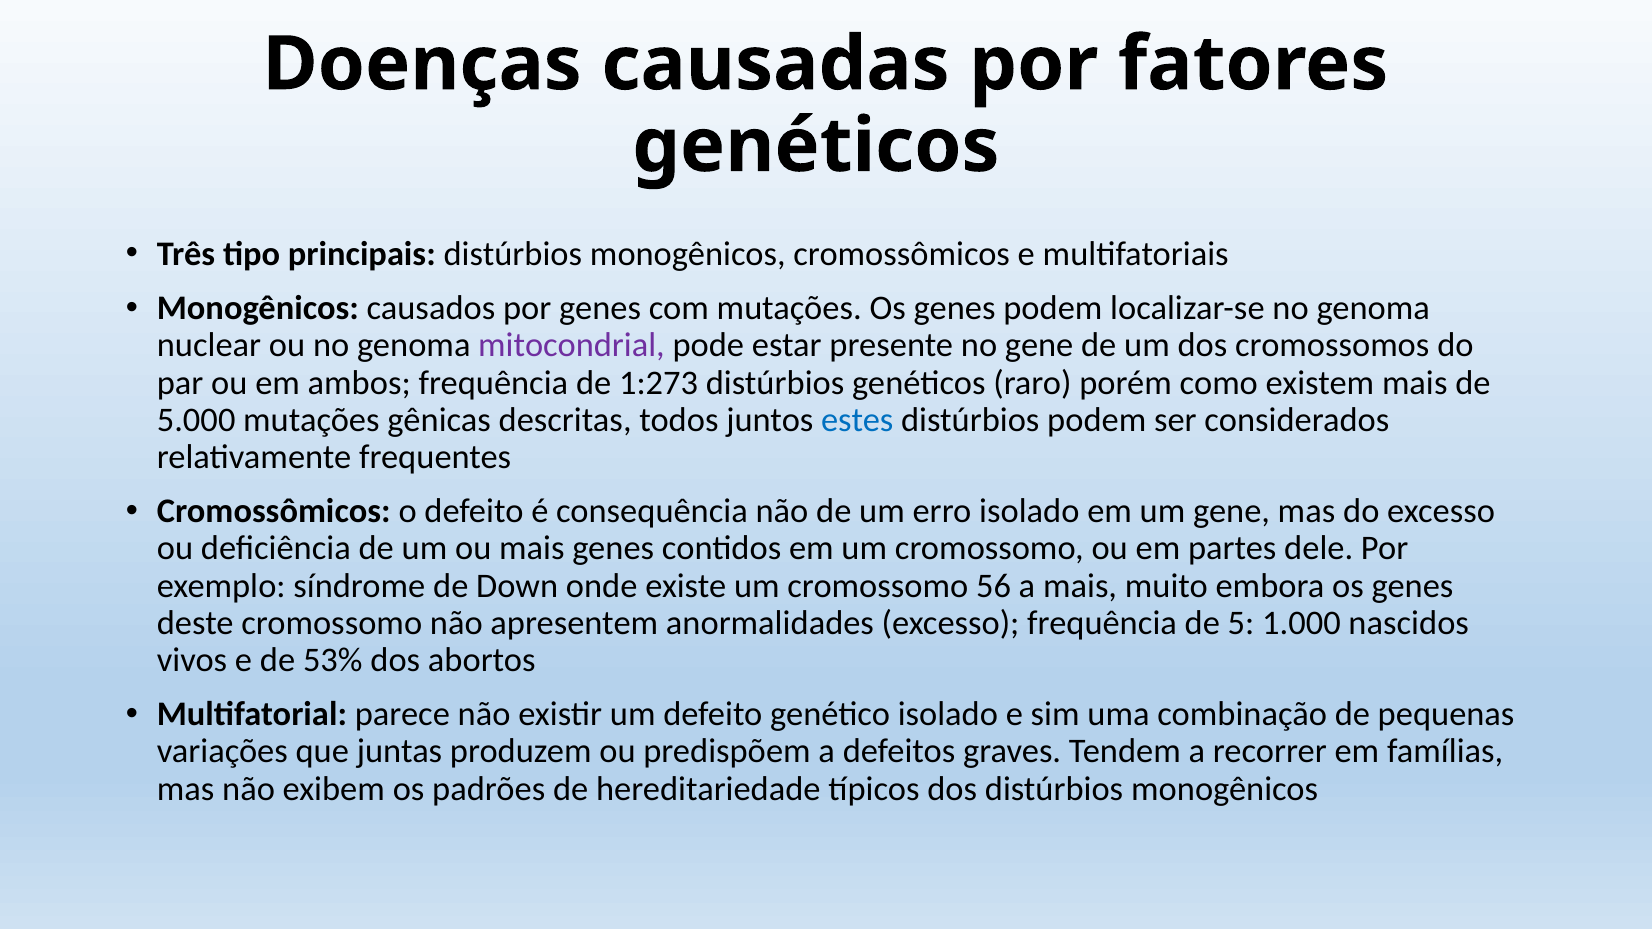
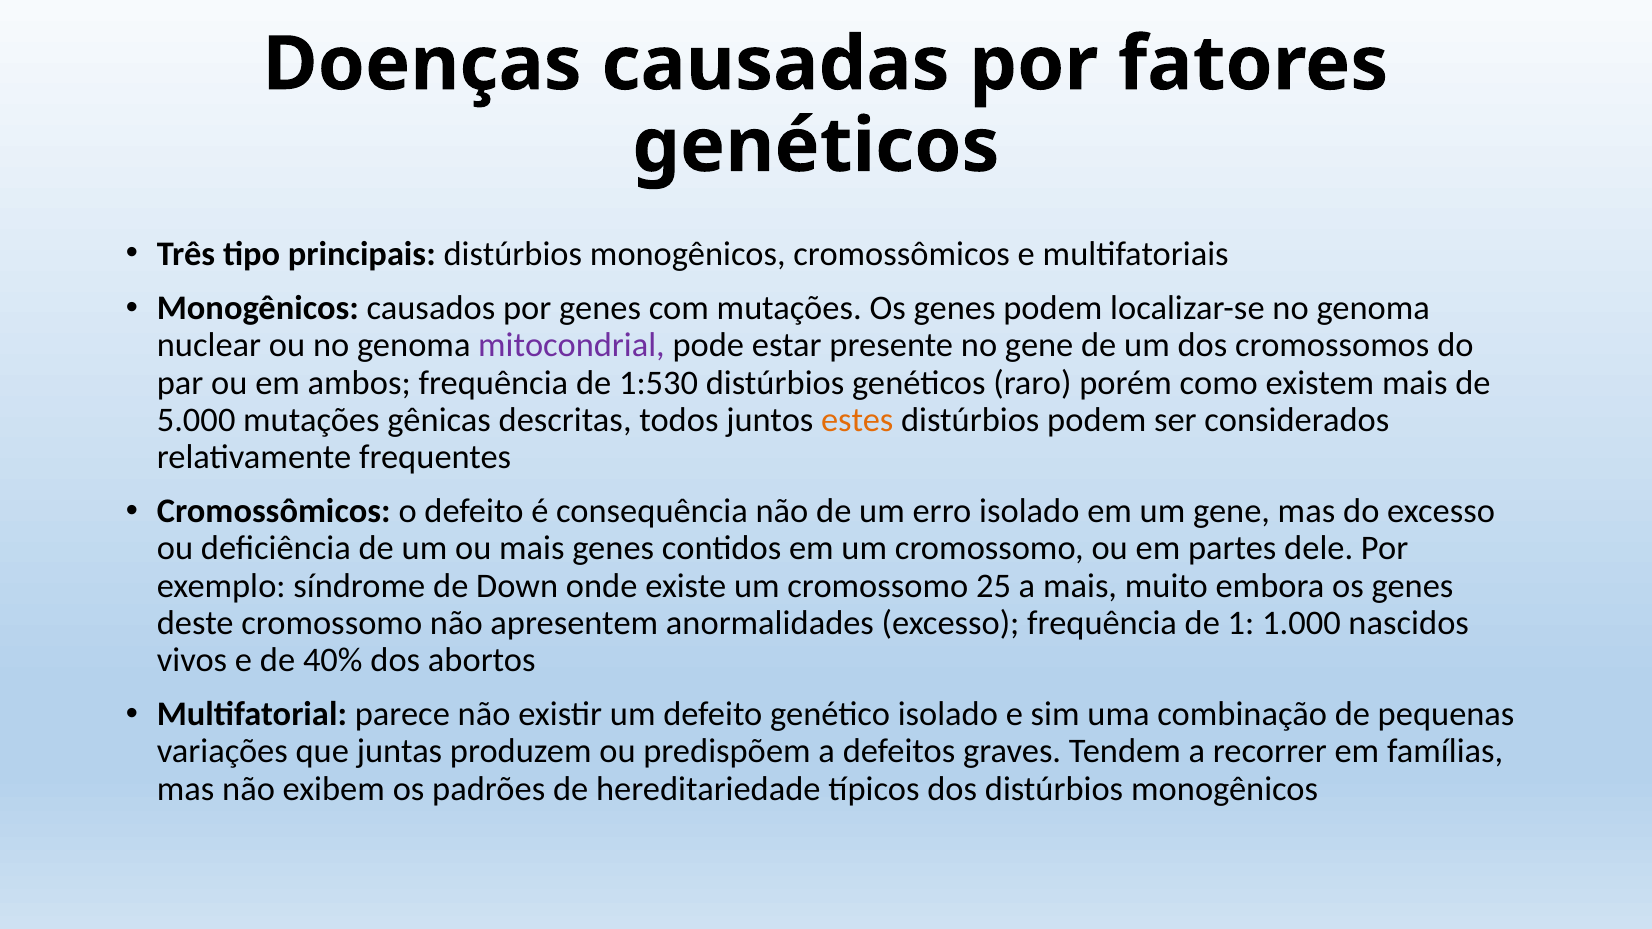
1:273: 1:273 -> 1:530 (659, 383)
estes colour: blue -> orange (857, 420)
56: 56 -> 25 (993, 586)
5: 5 -> 1 (1241, 623)
53%: 53% -> 40% (333, 660)
